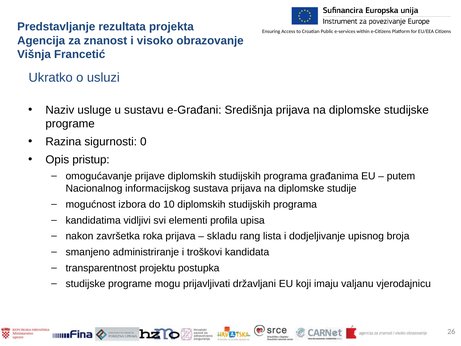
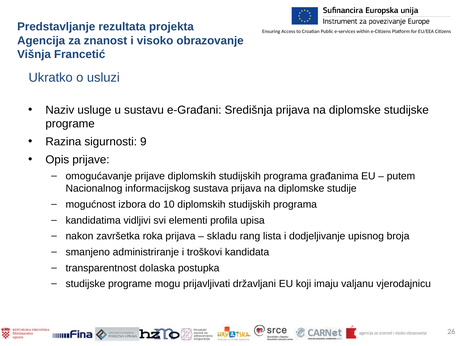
0: 0 -> 9 (143, 142)
Opis pristup: pristup -> prijave (91, 160)
projektu: projektu -> dolaska (157, 268)
